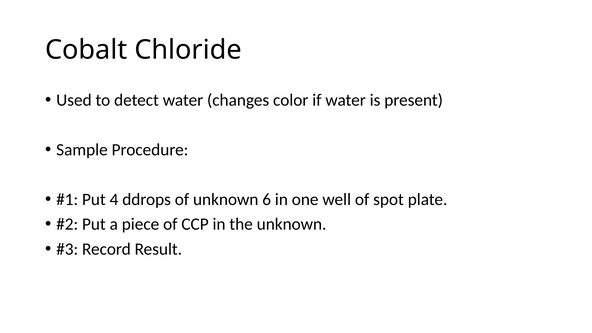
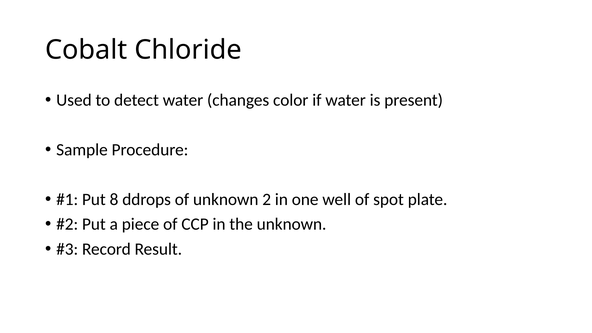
4: 4 -> 8 (114, 199)
6: 6 -> 2 (267, 199)
